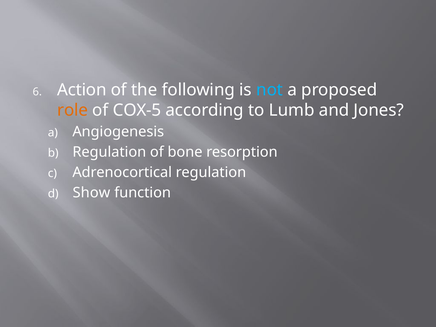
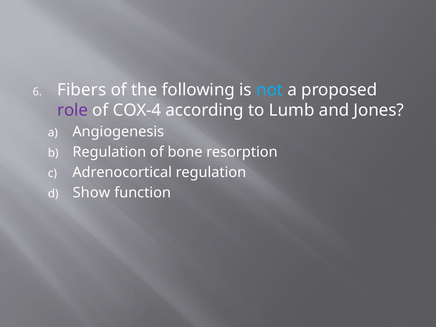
Action: Action -> Fibers (82, 90)
role colour: orange -> purple (73, 110)
COX-5: COX-5 -> COX-4 (137, 110)
